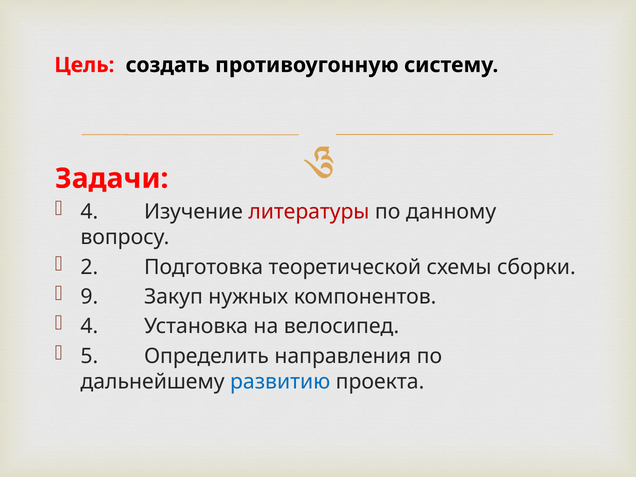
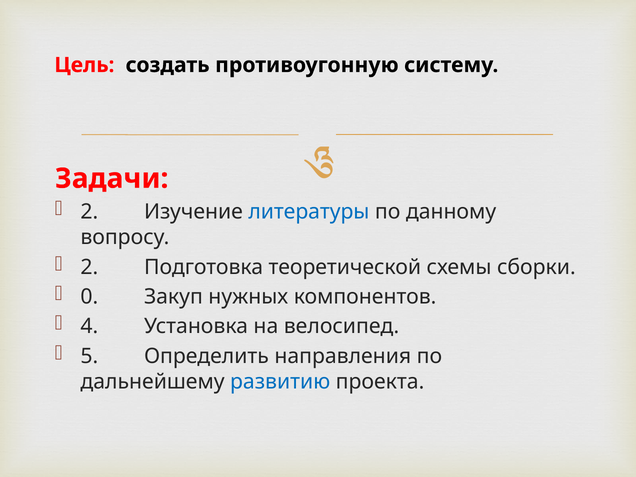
4: 4 -> 2 (89, 212)
литературы colour: red -> blue (309, 212)
9: 9 -> 0 (89, 297)
